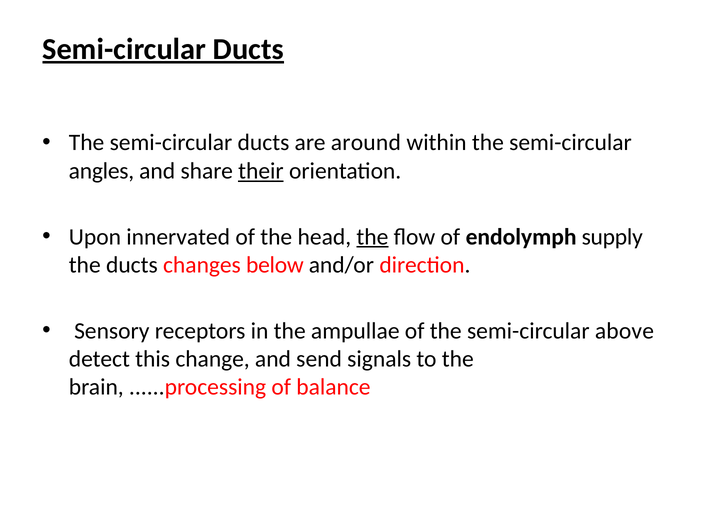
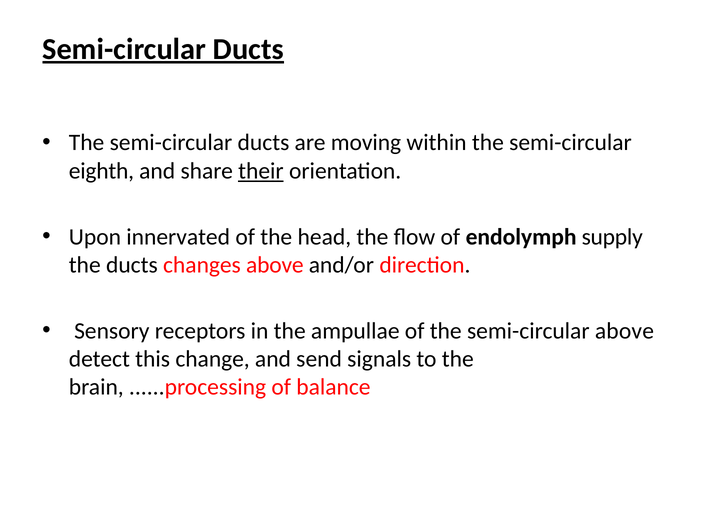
around: around -> moving (366, 143)
angles: angles -> eighth (101, 171)
the underline: present -> none (372, 237)
changes below: below -> above (275, 265)
